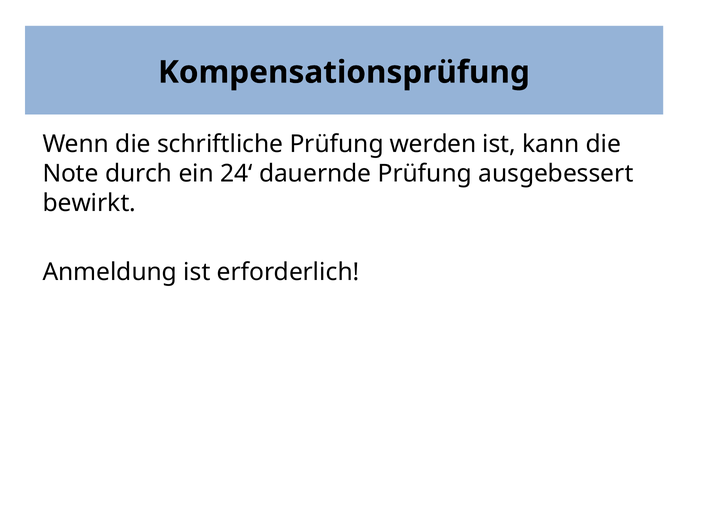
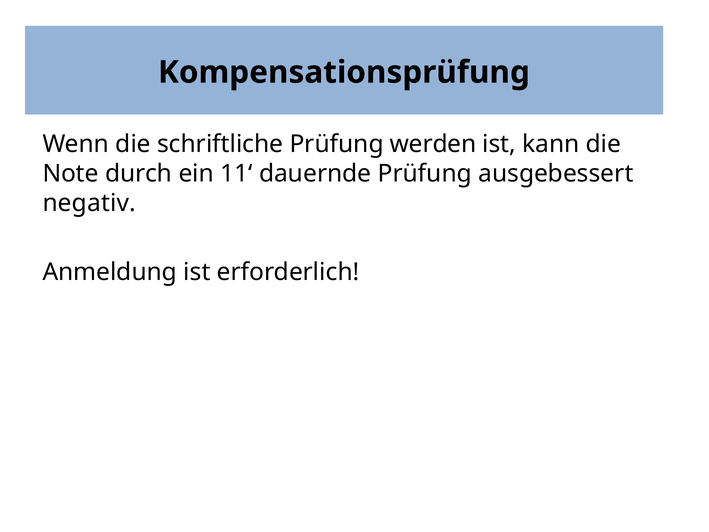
24‘: 24‘ -> 11‘ (236, 174)
bewirkt: bewirkt -> negativ (89, 203)
